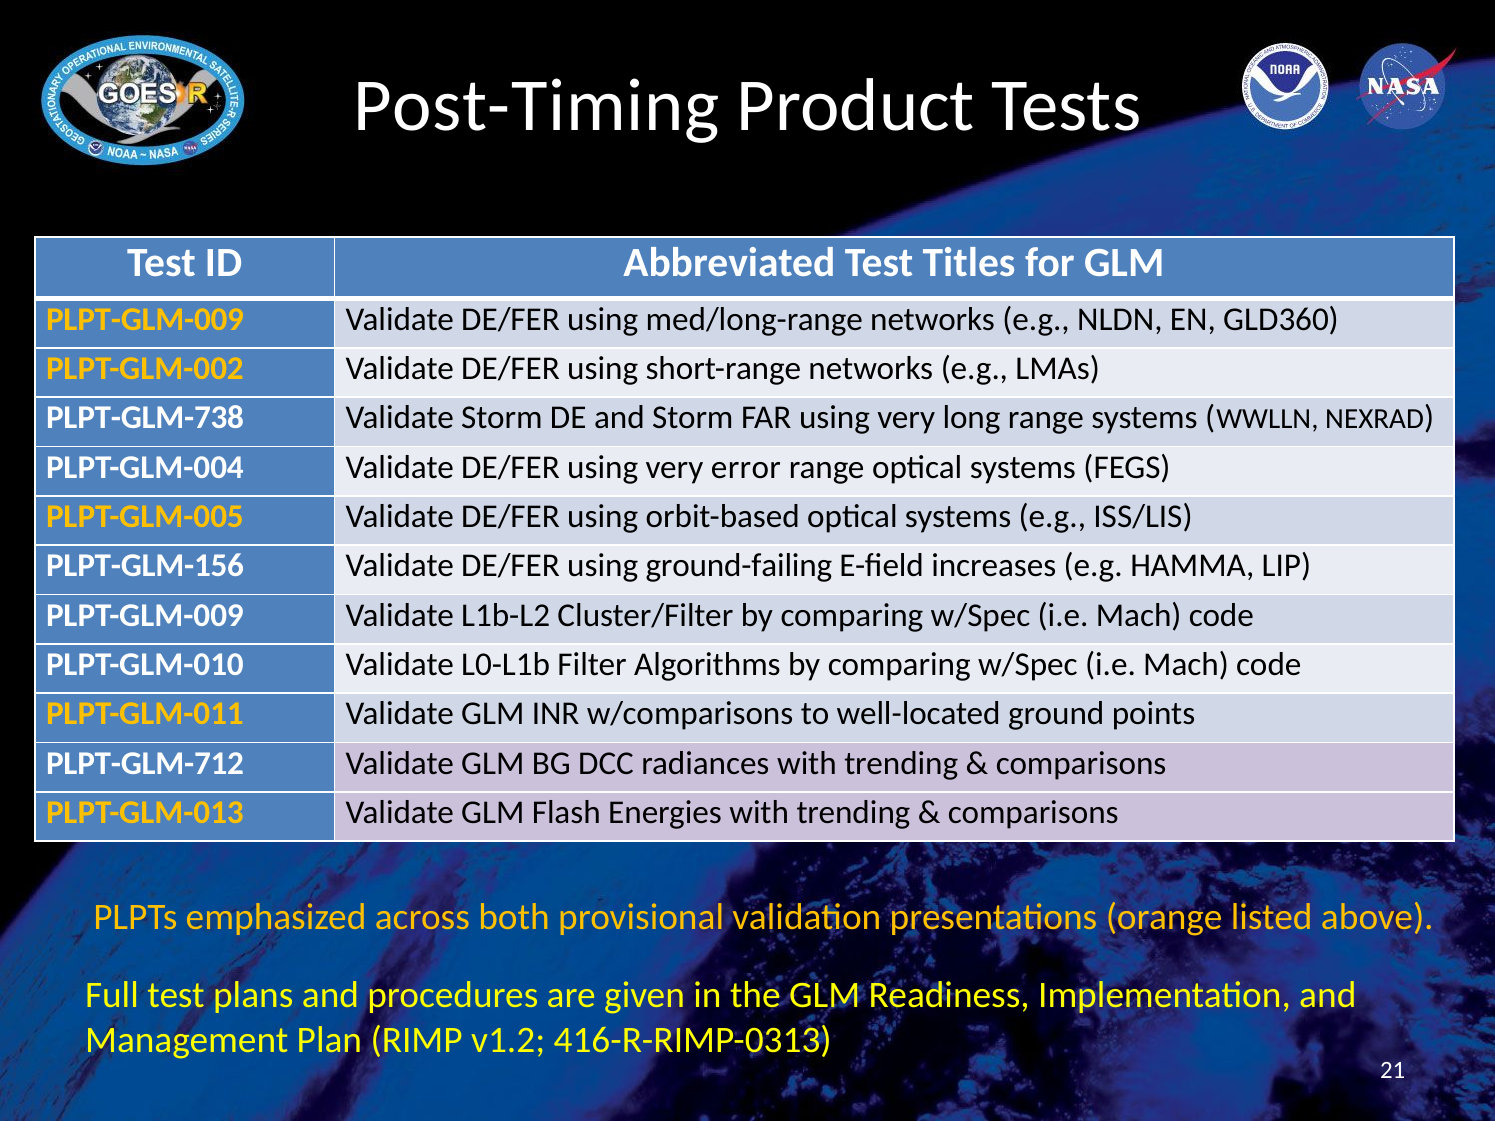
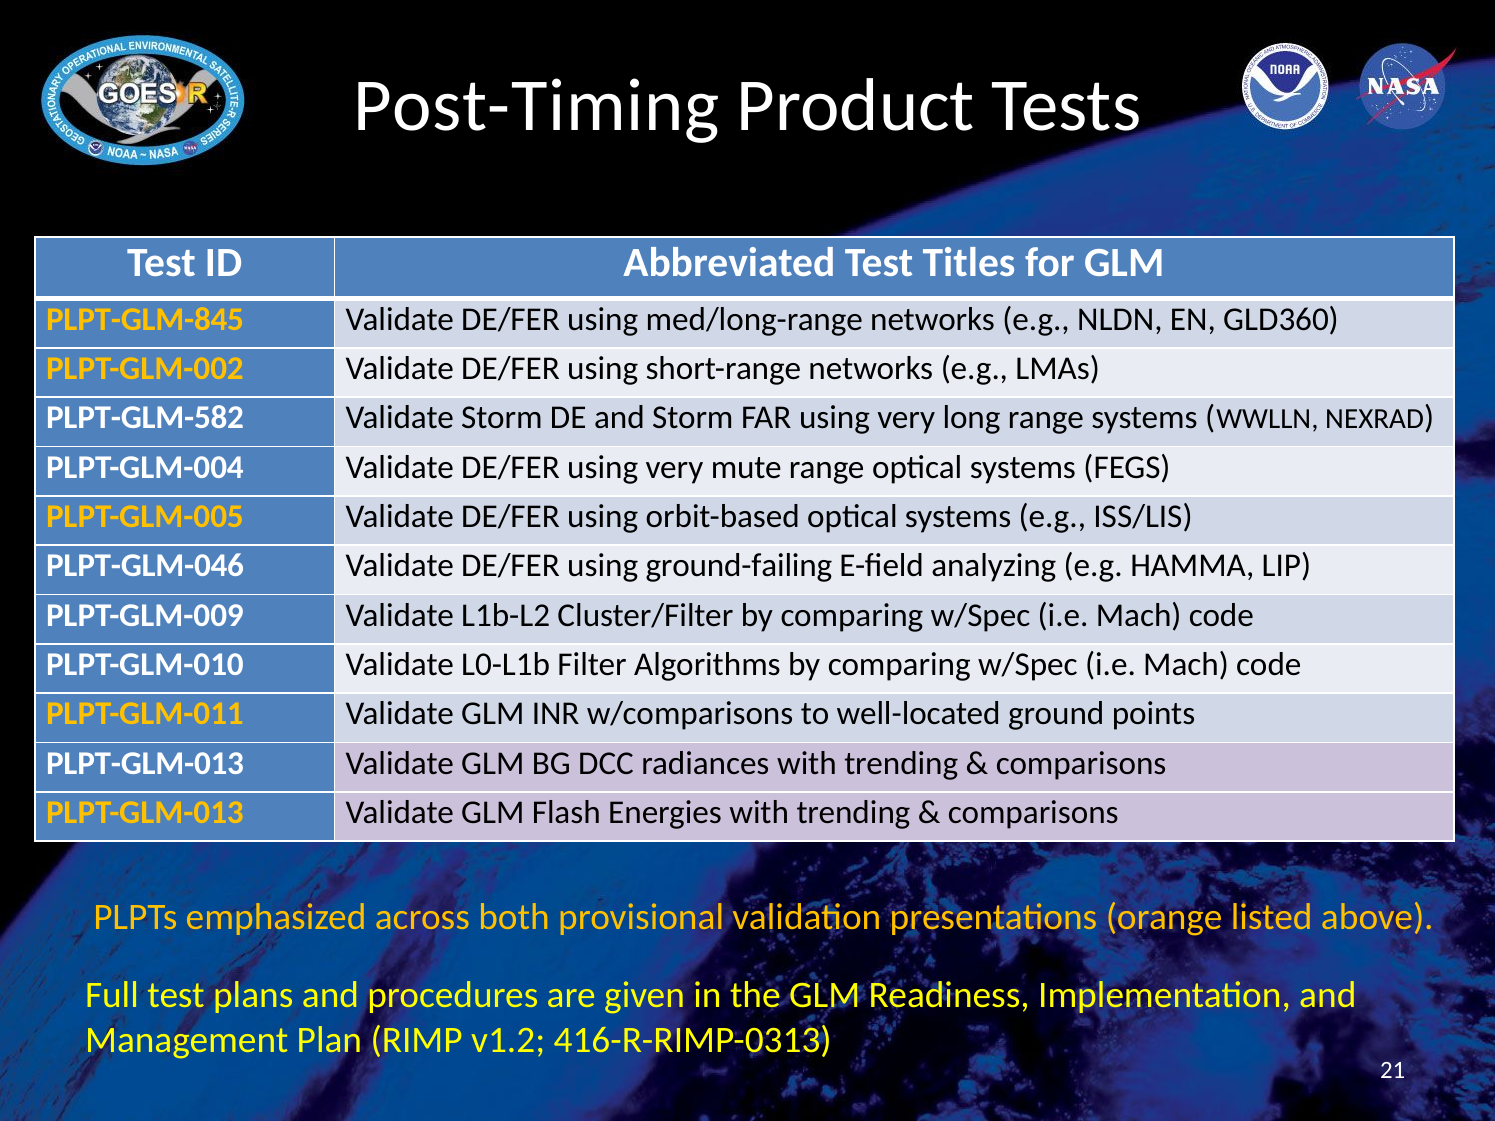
PLPT-GLM-009: PLPT-GLM-009 -> PLPT-GLM-845 (145, 319)
PLPT-GLM-738: PLPT-GLM-738 -> PLPT-GLM-582 (145, 418)
error: error -> mute (746, 467)
PLPT-GLM-156: PLPT-GLM-156 -> PLPT-GLM-046 (145, 566)
increases: increases -> analyzing (994, 566)
PLPT-GLM-712: PLPT-GLM-712 -> PLPT-GLM-013 (145, 763)
